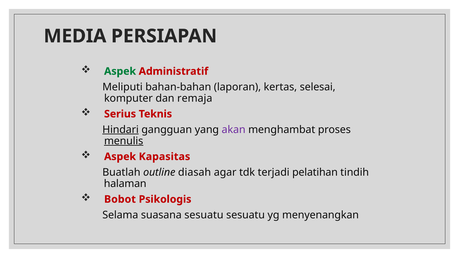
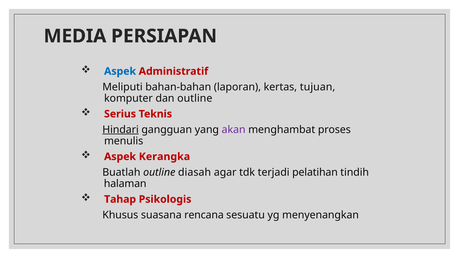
Aspek colour: green -> blue (120, 71)
selesai: selesai -> tujuan (318, 87)
dan remaja: remaja -> outline (195, 98)
menulis underline: present -> none (124, 141)
Kapasitas: Kapasitas -> Kerangka (164, 157)
Bobot: Bobot -> Tahap (120, 199)
Selama: Selama -> Khusus (120, 215)
suasana sesuatu: sesuatu -> rencana (204, 215)
